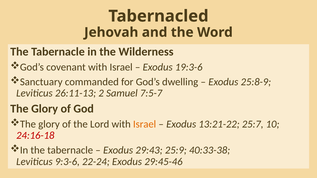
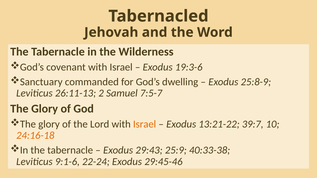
25:7: 25:7 -> 39:7 (253, 124)
24:16-18 colour: red -> orange (35, 136)
9:3-6: 9:3-6 -> 9:1-6 (67, 162)
